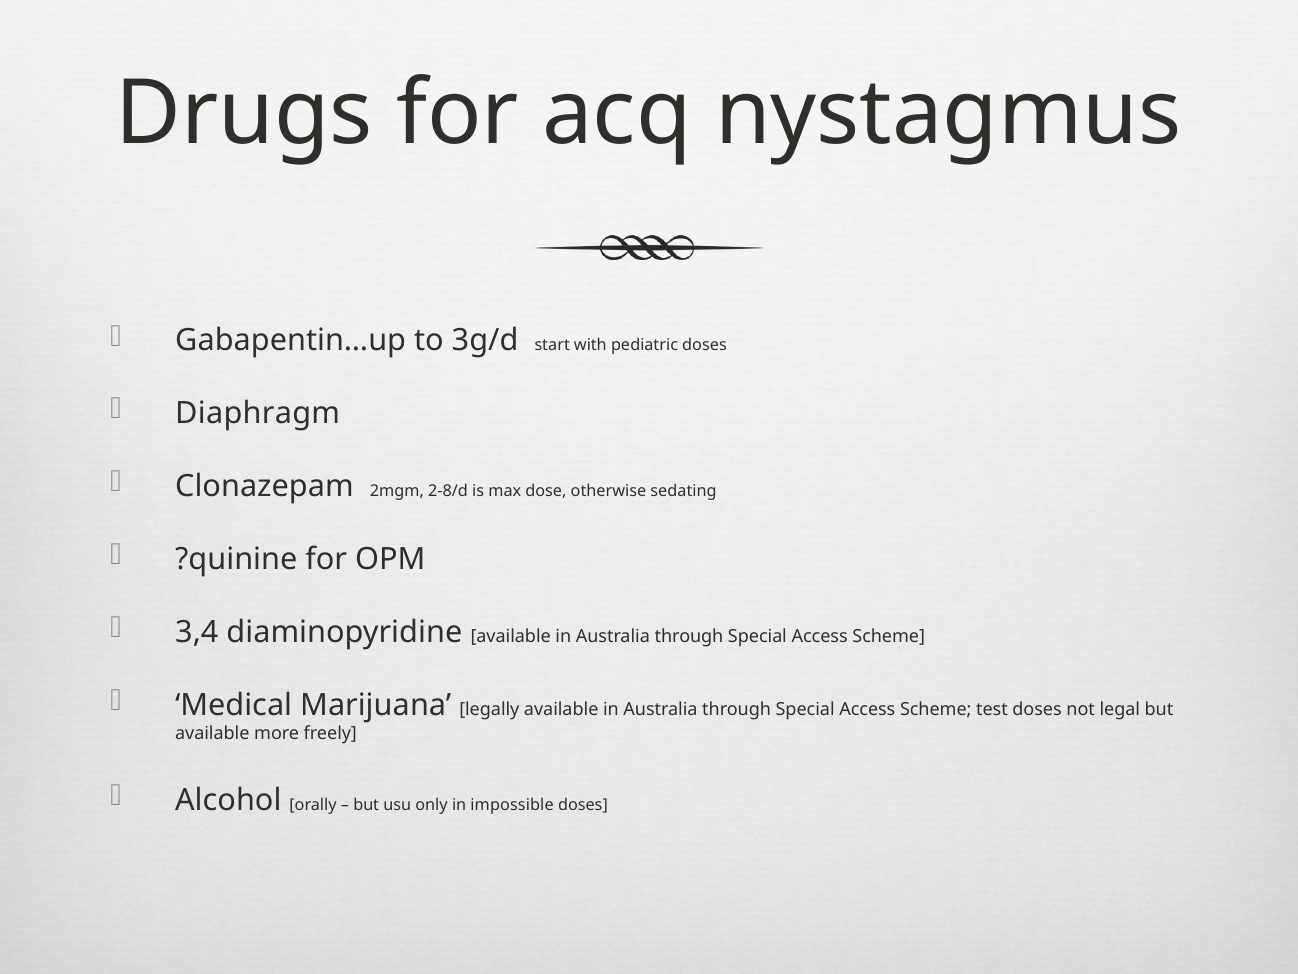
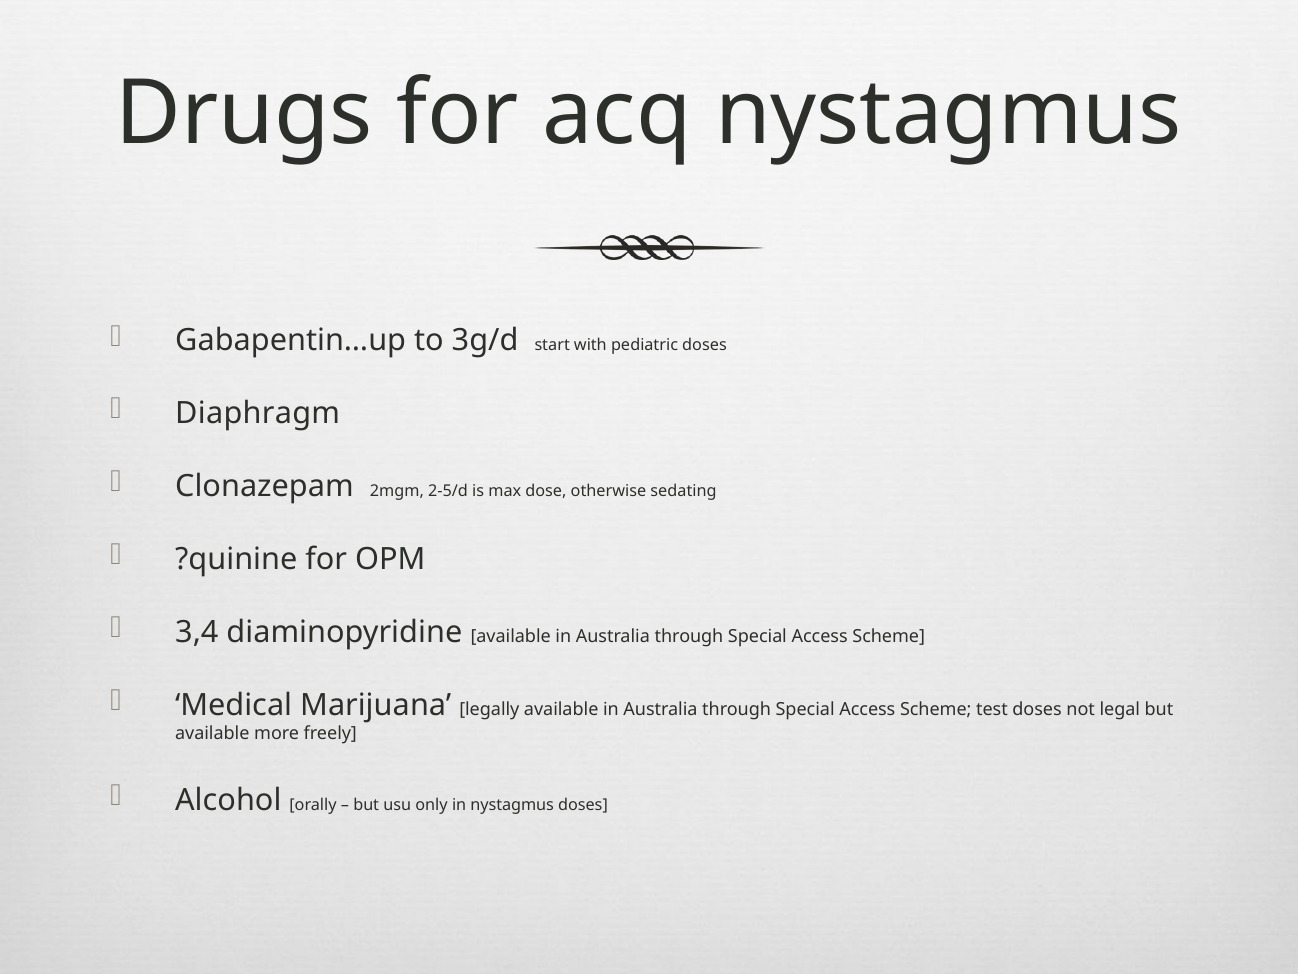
2-8/d: 2-8/d -> 2-5/d (448, 491)
in impossible: impossible -> nystagmus (512, 804)
